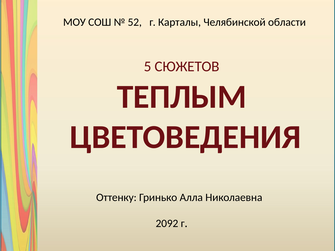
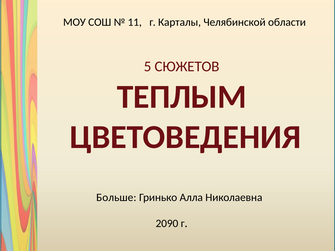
52: 52 -> 11 (135, 22)
Оттенку: Оттенку -> Больше (116, 198)
2092: 2092 -> 2090 (167, 224)
